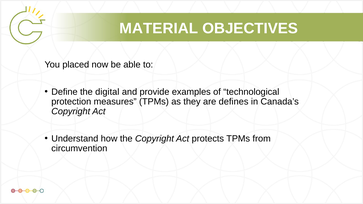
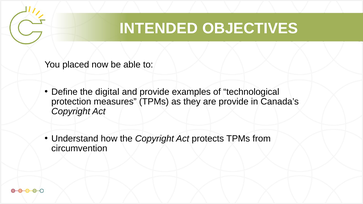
MATERIAL: MATERIAL -> INTENDED (159, 28)
are defines: defines -> provide (234, 102)
